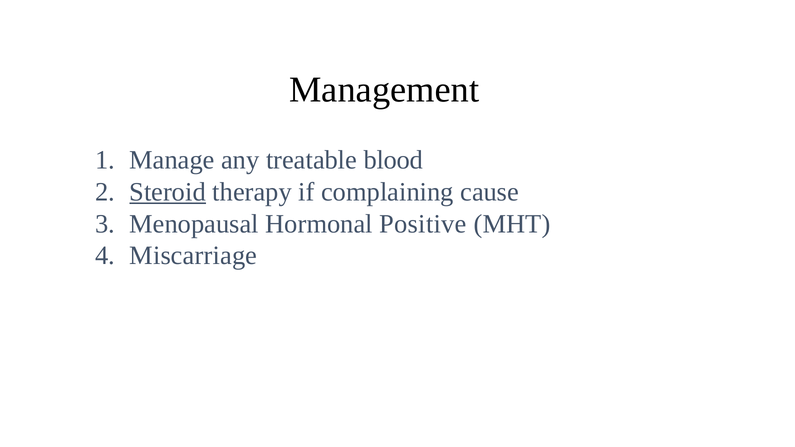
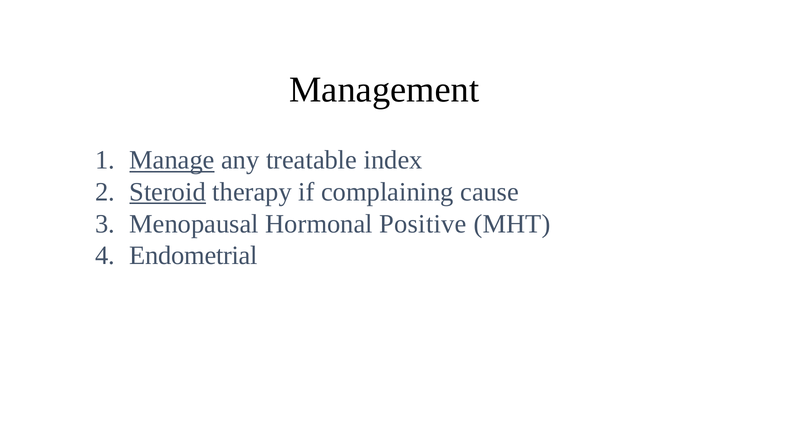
Manage underline: none -> present (172, 160)
blood: blood -> index (393, 160)
Miscarriage: Miscarriage -> Endometrial (193, 256)
